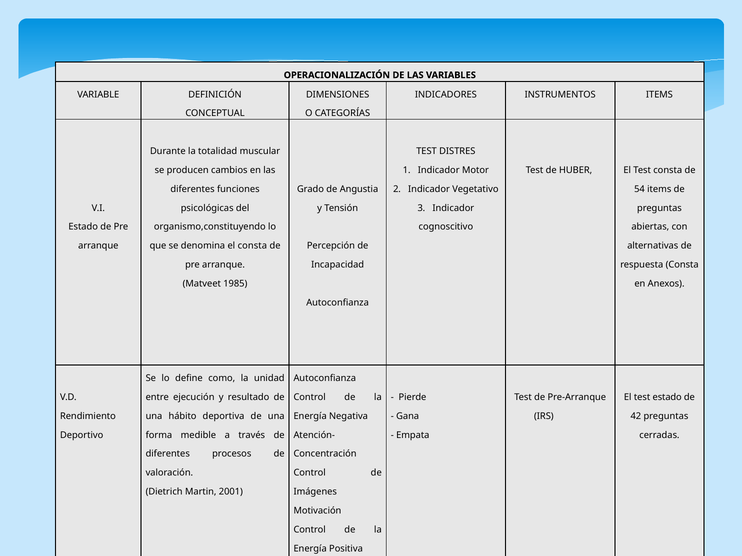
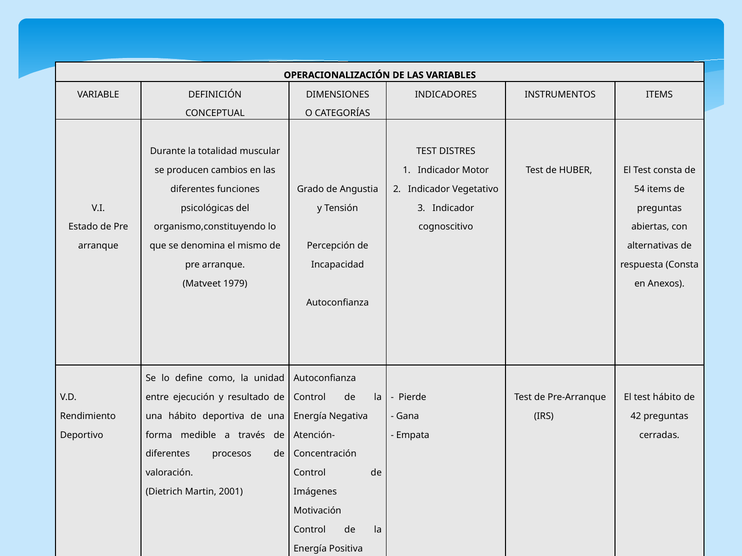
el consta: consta -> mismo (252, 246)
1985: 1985 -> 1979 (235, 284)
test estado: estado -> hábito (667, 397)
